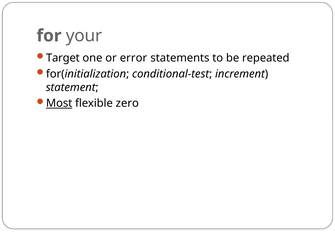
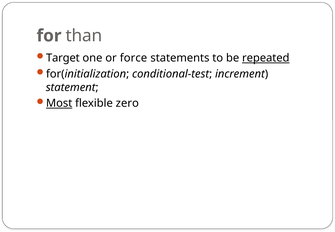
your: your -> than (84, 36)
error: error -> force (134, 58)
repeated underline: none -> present (266, 58)
